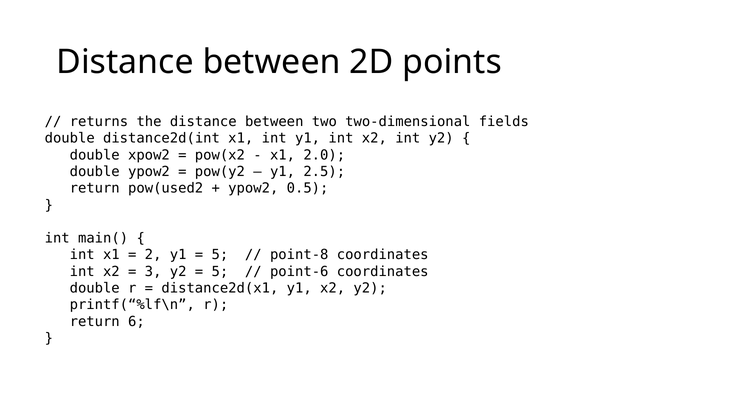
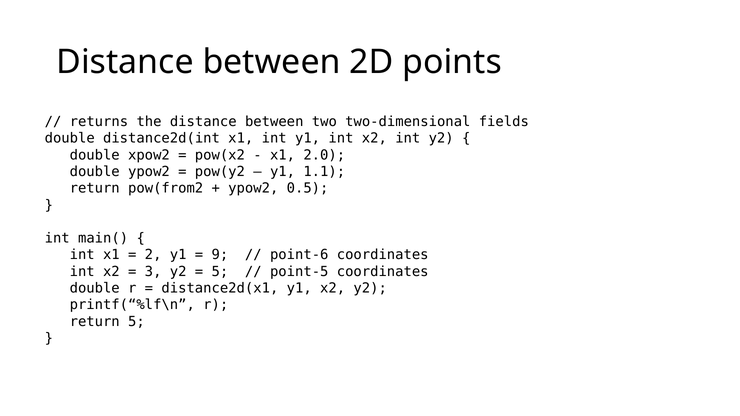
2.5: 2.5 -> 1.1 (324, 172)
pow(used2: pow(used2 -> pow(from2 (166, 188)
5: 5 -> 9 (220, 255)
point-8: point-8 -> point-6 (299, 255)
point-6: point-6 -> point-5 (299, 272)
return 6: 6 -> 5 (136, 322)
